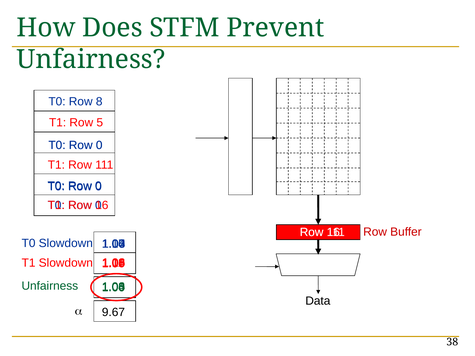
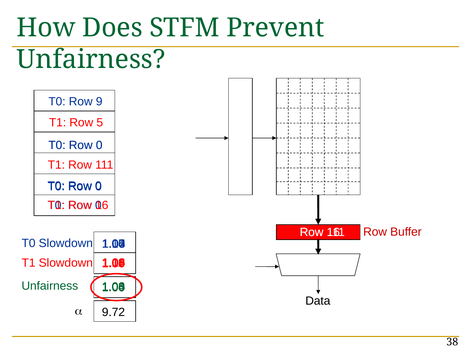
8: 8 -> 9 (99, 102)
9.67: 9.67 -> 9.72 (113, 312)
